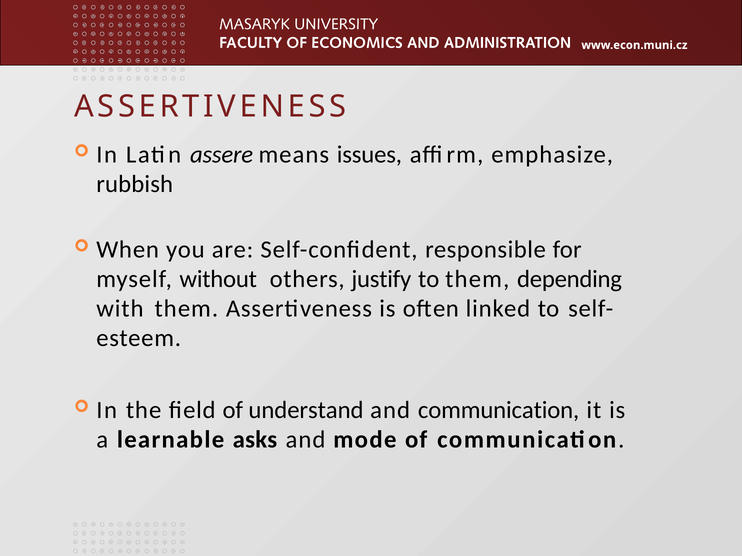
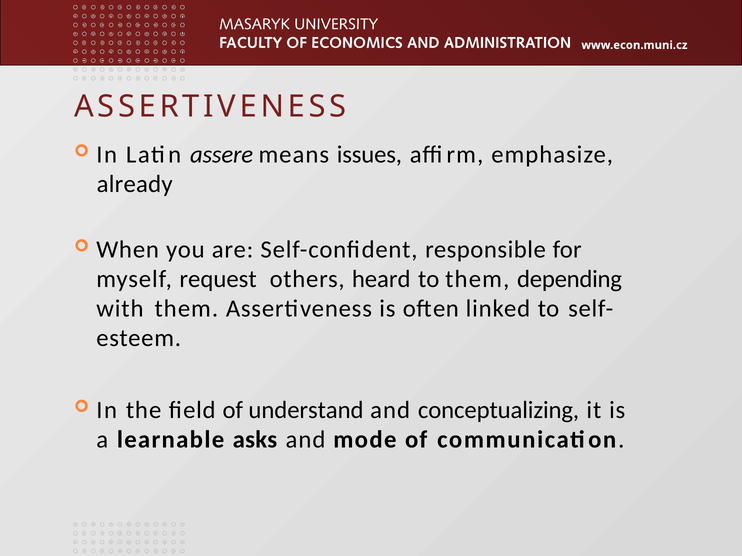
rubbish: rubbish -> already (135, 184)
without: without -> request (218, 279)
justify: justify -> heard (381, 279)
and communication: communication -> conceptualizing (499, 410)
